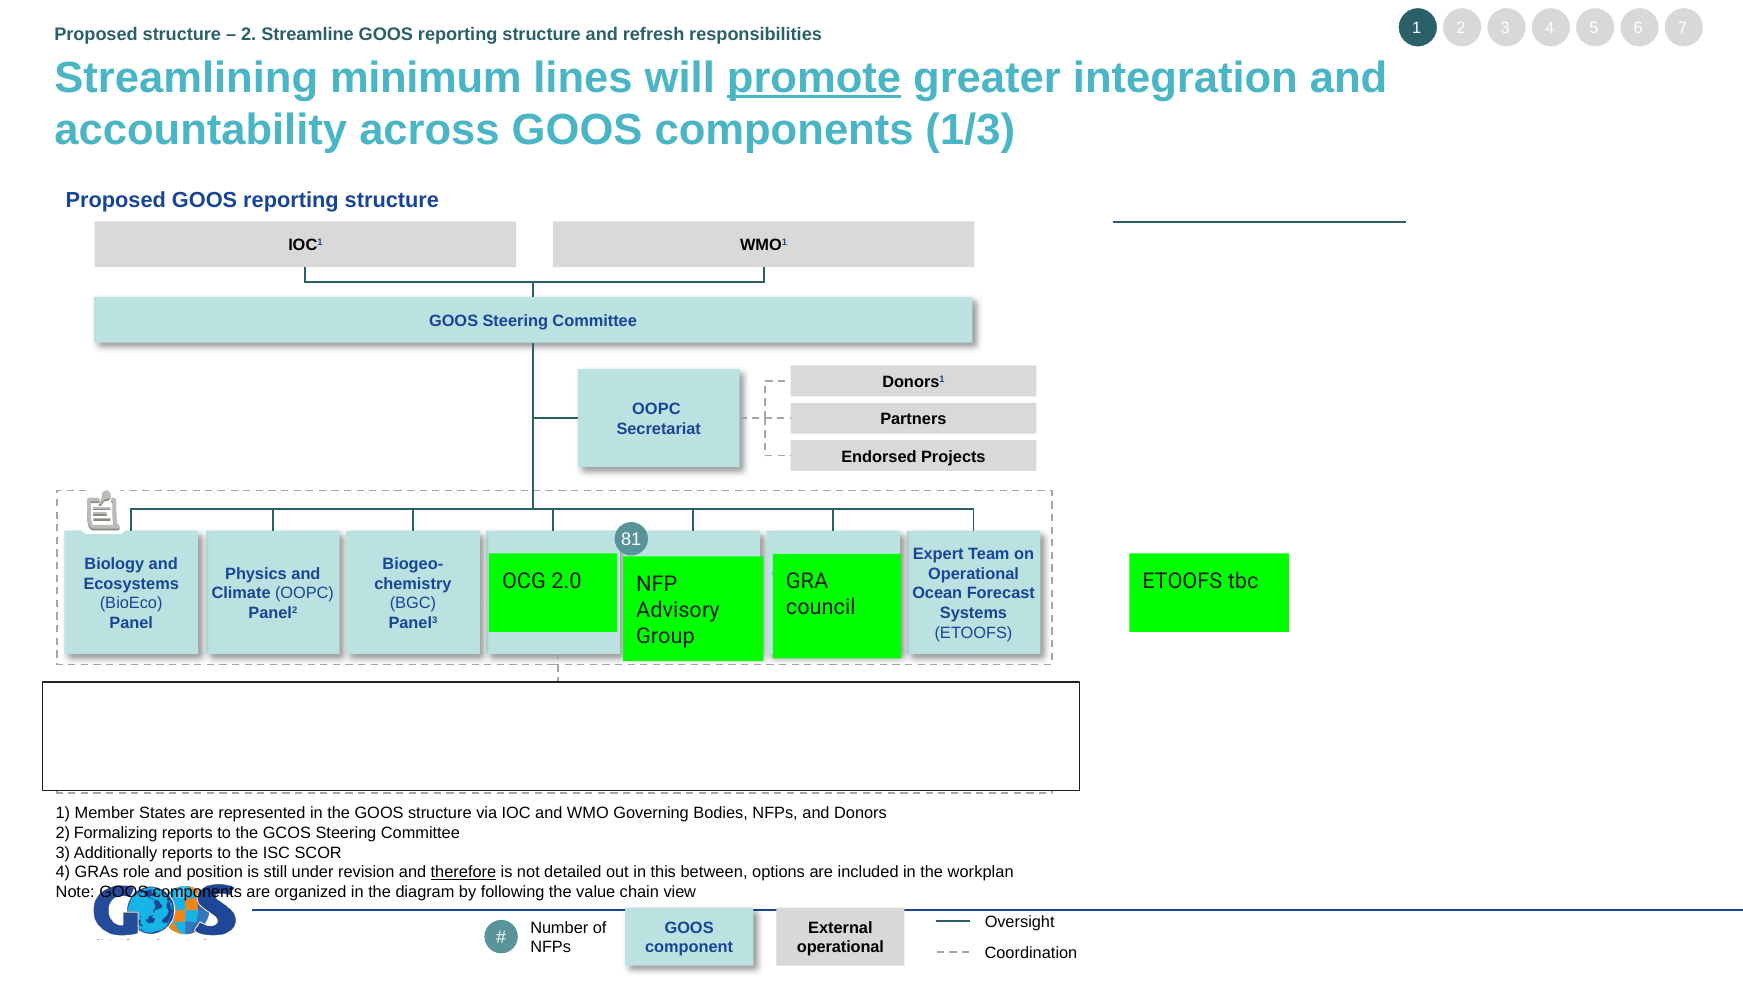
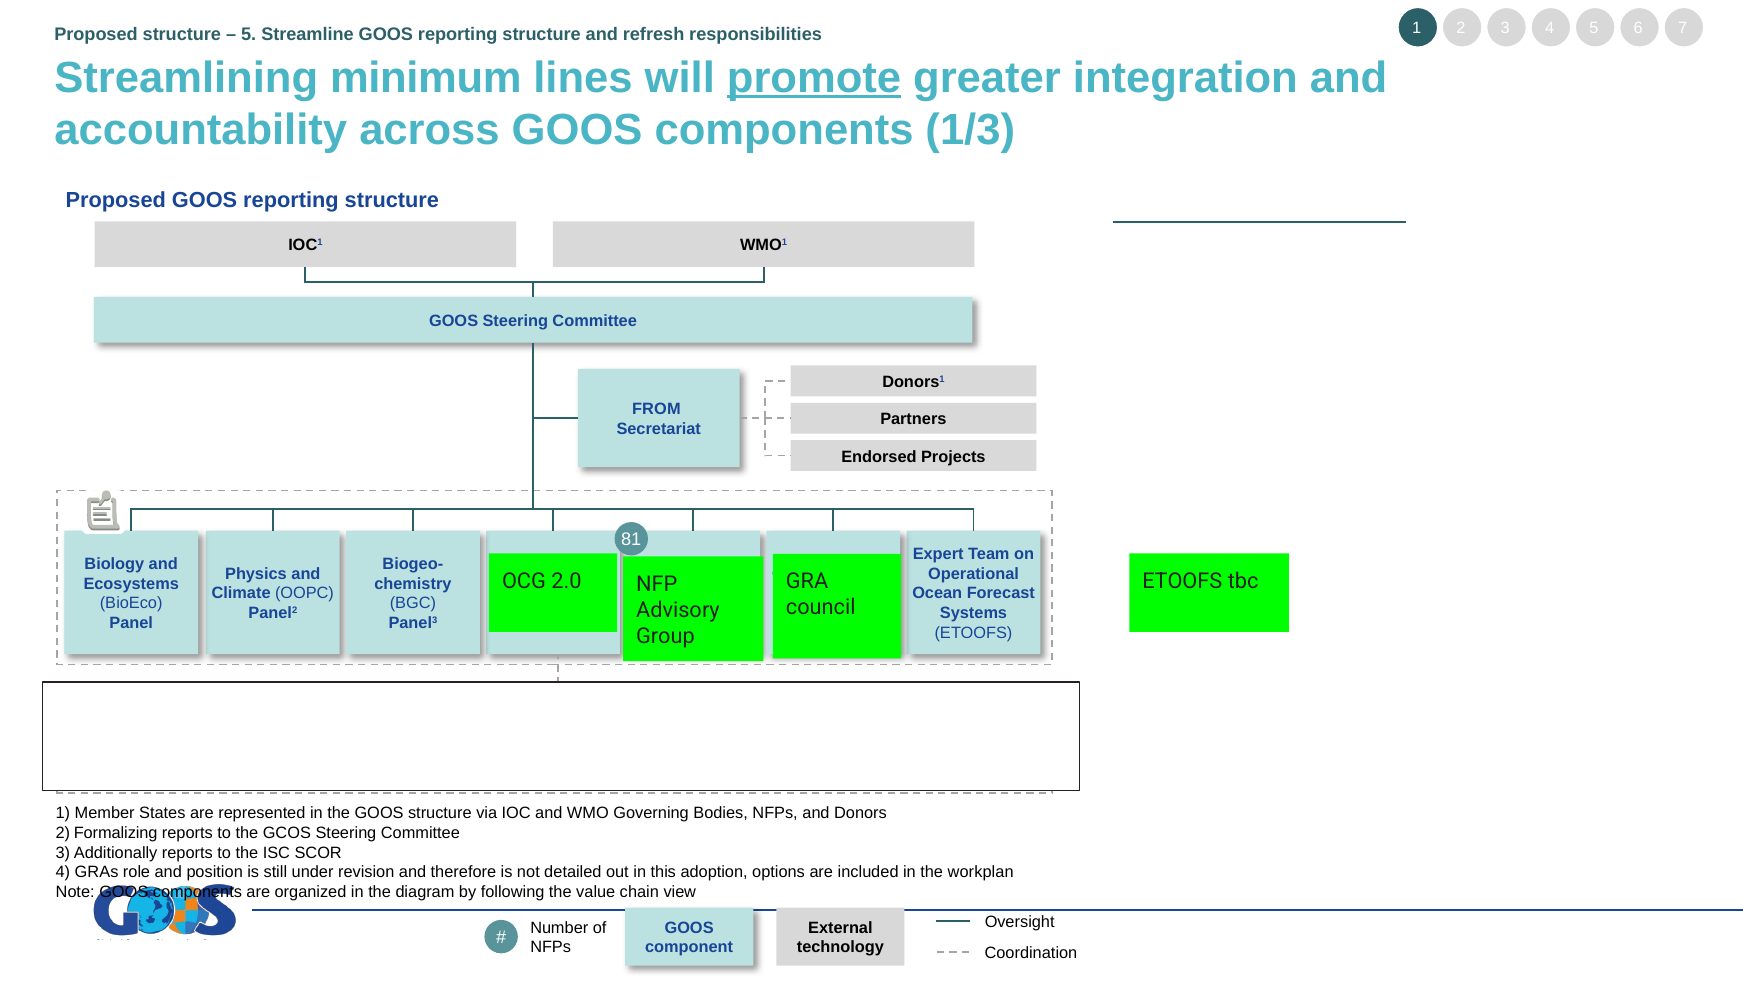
2: 2 -> 5 (249, 34)
OOPC: OOPC -> FROM (656, 409)
therefore underline: present -> none (463, 872)
between: between -> adoption (714, 872)
operational: operational -> technology (840, 947)
